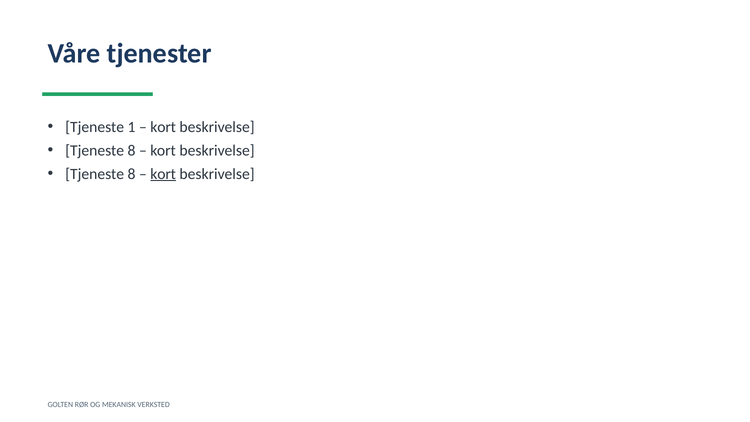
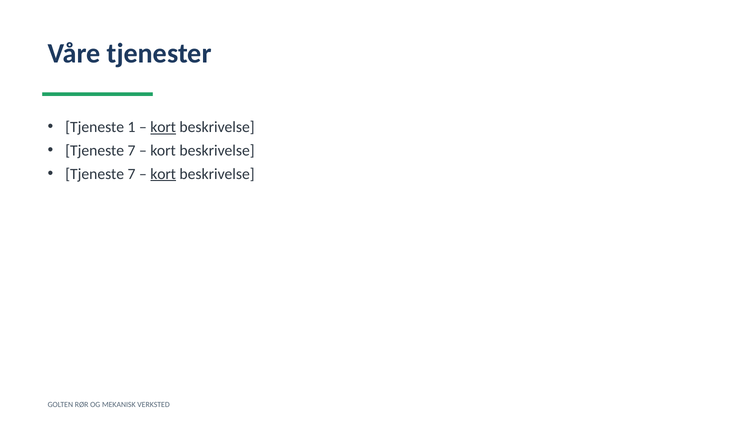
kort underline: none -> present (163, 127)
8: 8 -> 7 (131, 150)
8: 8 -> 7 (131, 174)
